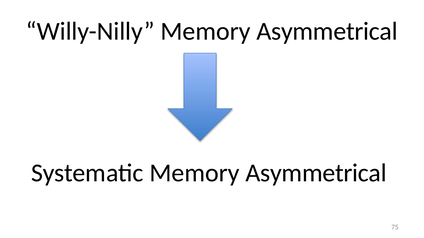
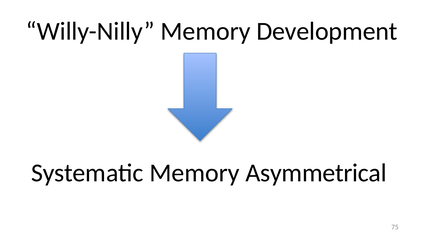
Willy-Nilly Memory Asymmetrical: Asymmetrical -> Development (327, 31)
